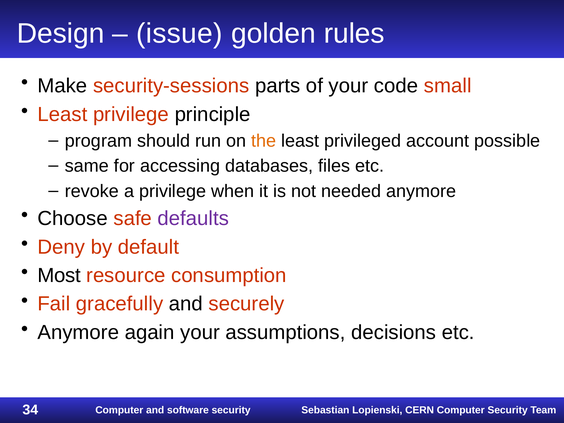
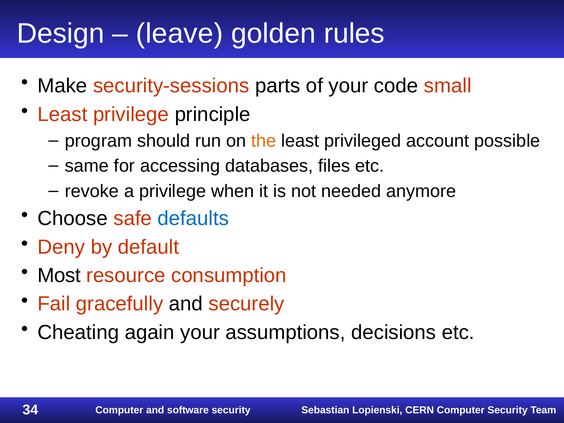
issue: issue -> leave (179, 34)
defaults colour: purple -> blue (193, 218)
Anymore: Anymore -> Cheating (78, 332)
